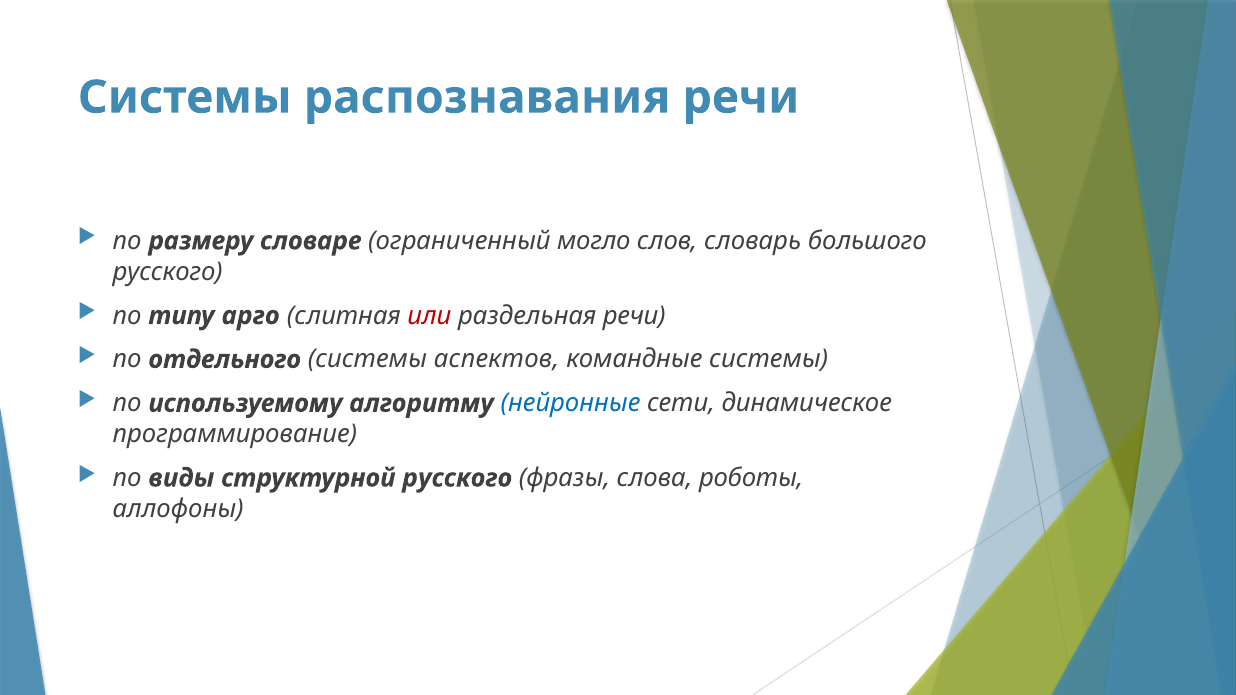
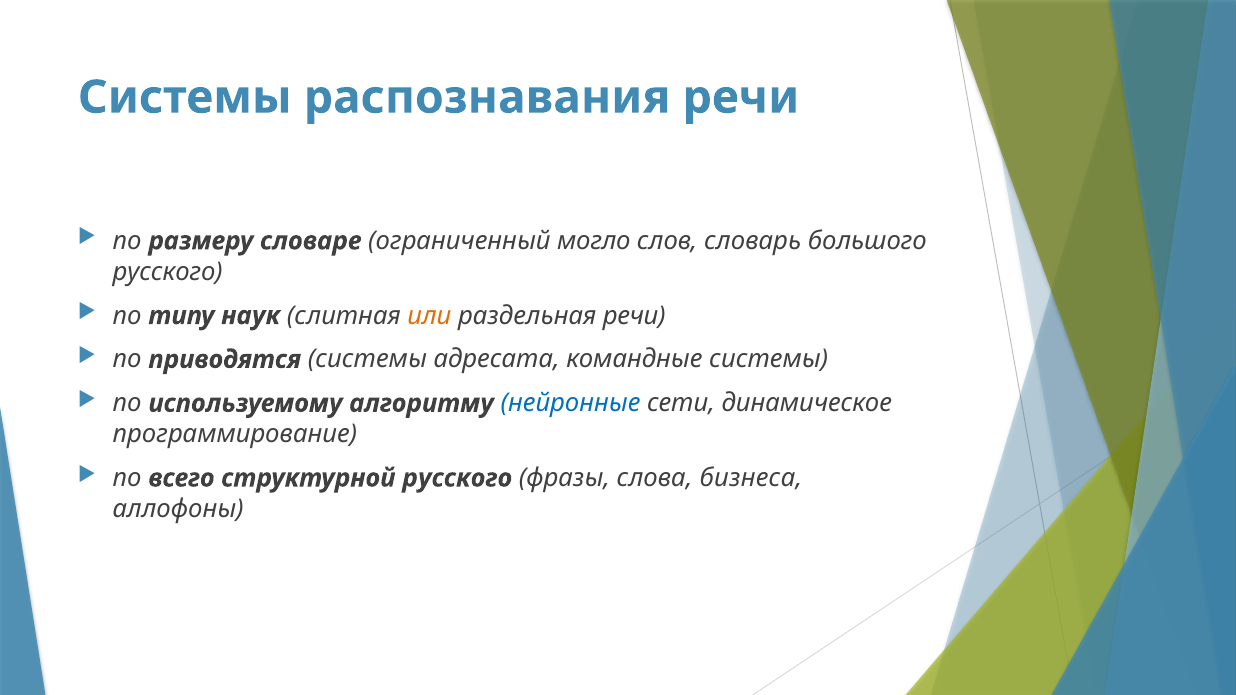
арго: арго -> наук (251, 316)
или colour: red -> orange (429, 316)
отдельного: отдельного -> приводятся (225, 360)
аспектов: аспектов -> адресата (497, 360)
виды: виды -> всего (181, 478)
роботы: роботы -> бизнеса (751, 478)
